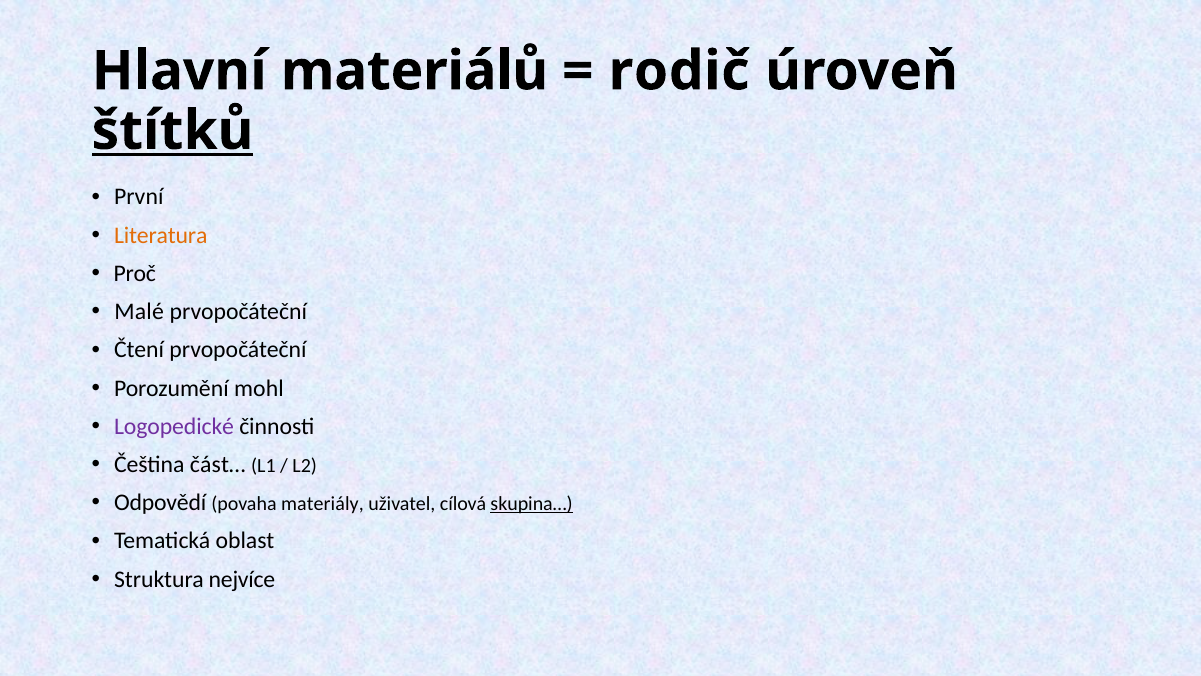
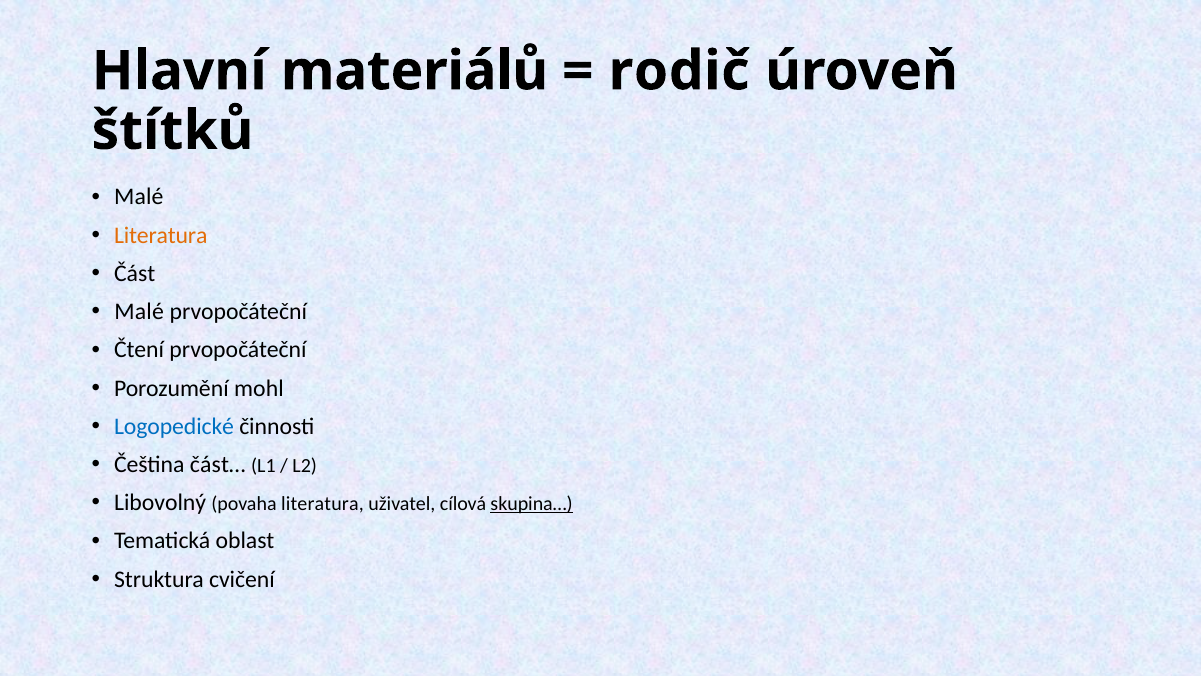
štítků underline: present -> none (172, 131)
První: První -> Malé (139, 197)
Proč: Proč -> Část (135, 273)
Logopedické colour: purple -> blue (174, 426)
Odpovědí: Odpovědí -> Libovolný (160, 503)
povaha materiály: materiály -> literatura (322, 504)
nejvíce: nejvíce -> cvičení (242, 579)
